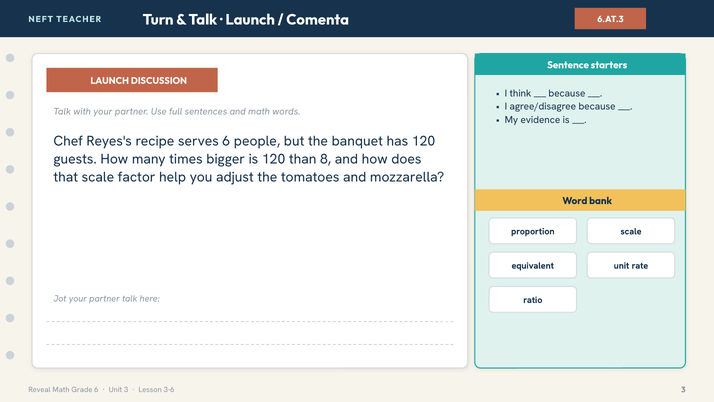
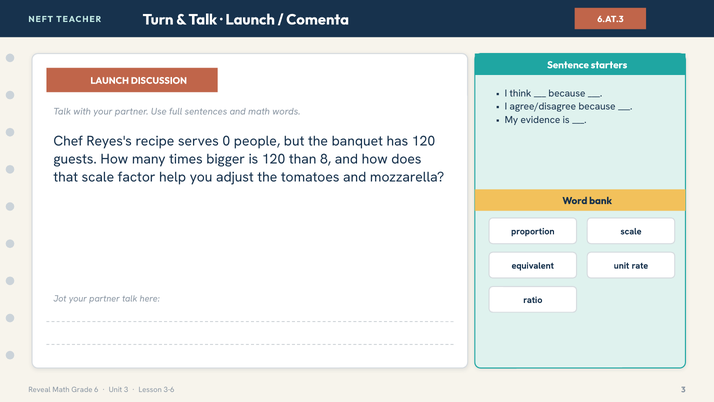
serves 6: 6 -> 0 (226, 141)
